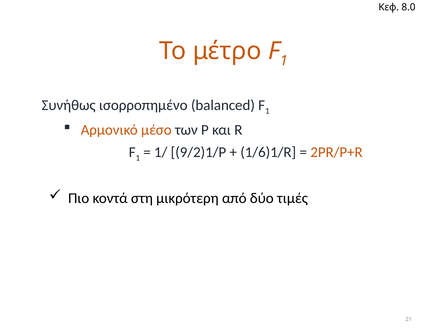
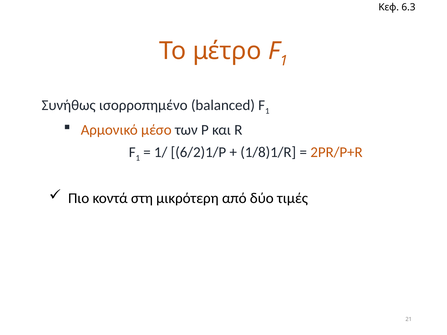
8.0: 8.0 -> 6.3 (408, 7)
9/2)1/P: 9/2)1/P -> 6/2)1/P (198, 152)
1/6)1/R: 1/6)1/R -> 1/8)1/R (268, 152)
